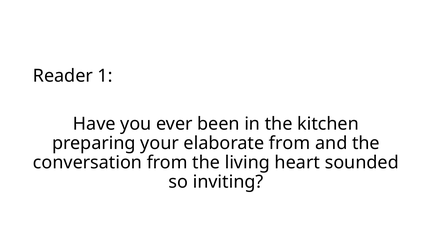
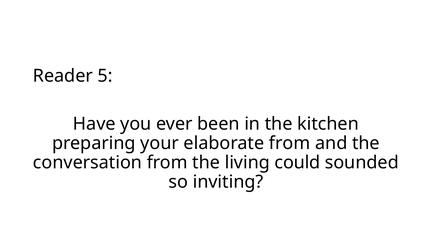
1: 1 -> 5 (105, 76)
heart: heart -> could (297, 163)
